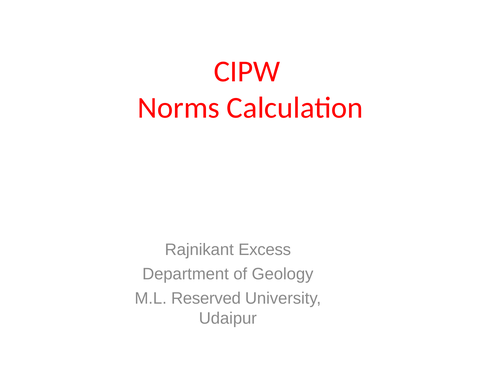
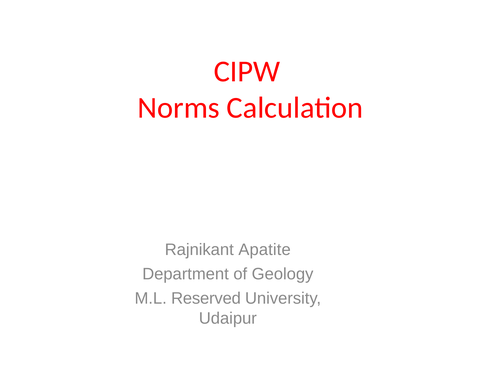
Excess: Excess -> Apatite (265, 250)
